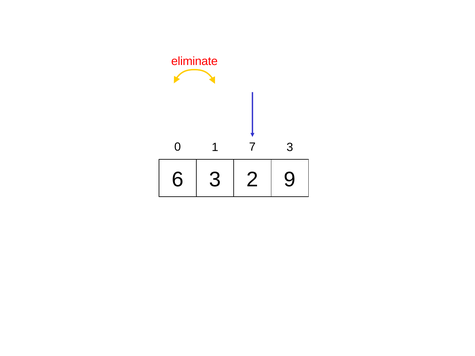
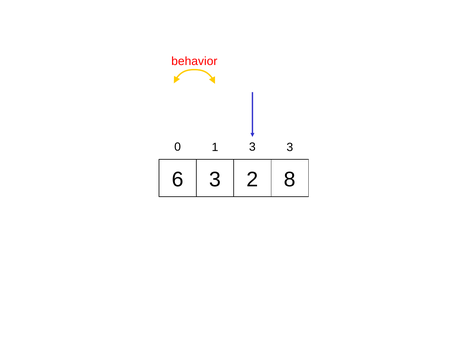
eliminate: eliminate -> behavior (194, 61)
1 7: 7 -> 3 (252, 147)
9: 9 -> 8 (290, 180)
